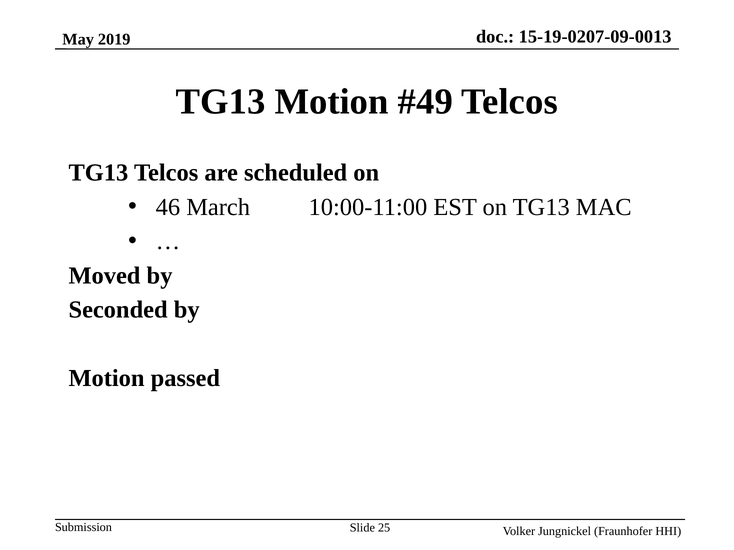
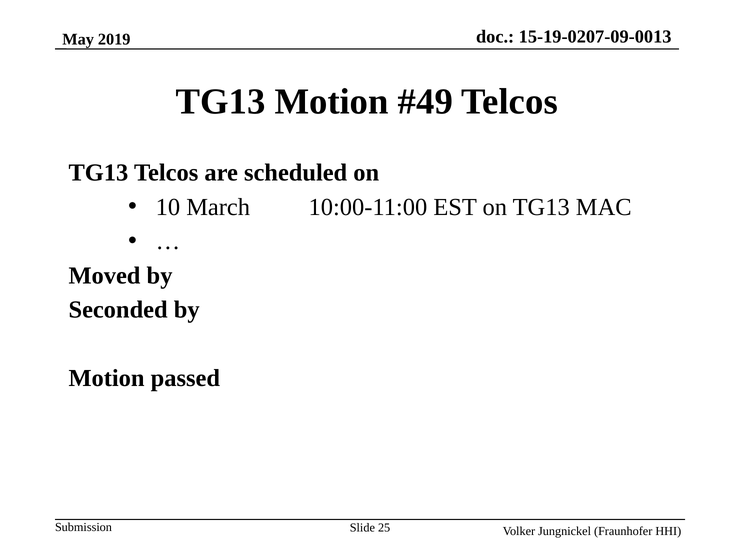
46: 46 -> 10 (168, 207)
